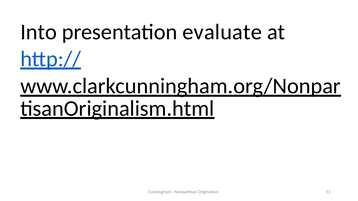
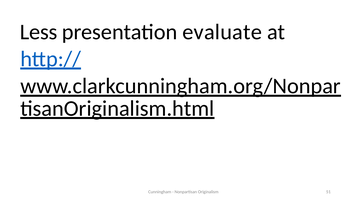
Into: Into -> Less (39, 32)
